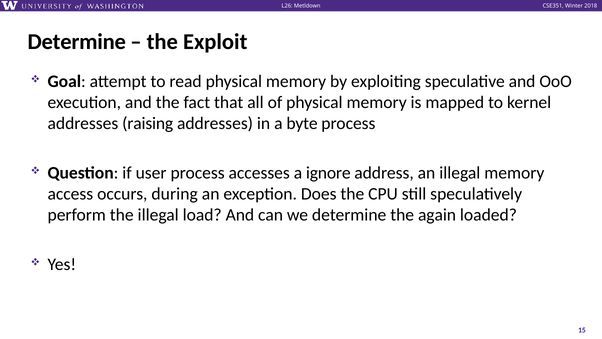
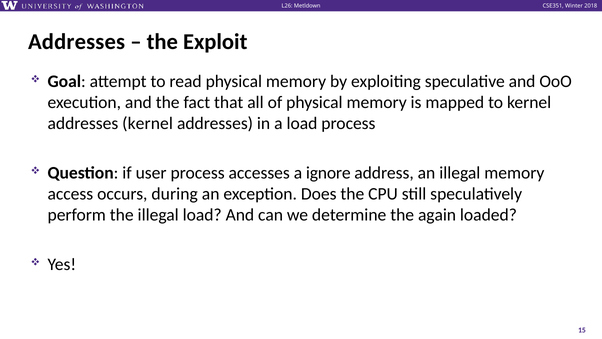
Determine: Determine -> Addresses (77, 42)
addresses raising: raising -> kernel (148, 123)
a byte: byte -> load (302, 123)
